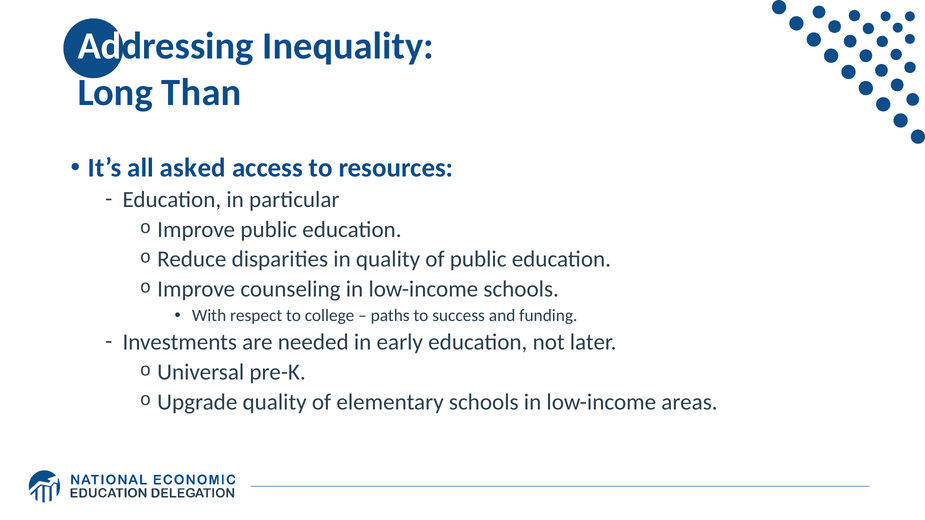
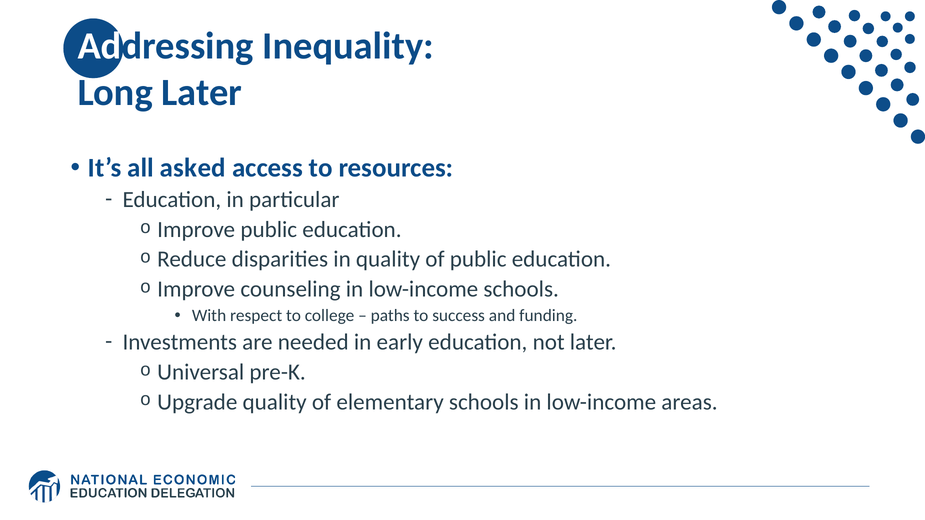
Long Than: Than -> Later (202, 92)
